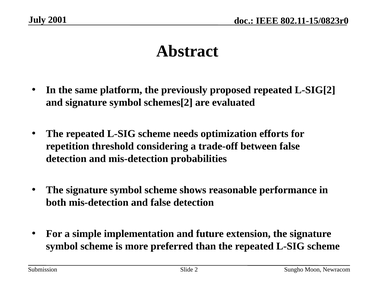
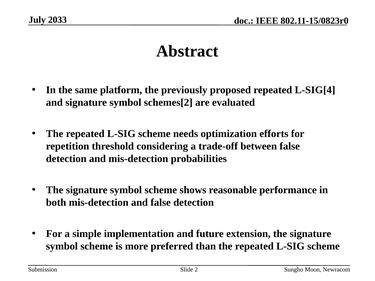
2001: 2001 -> 2033 (57, 20)
L-SIG[2: L-SIG[2 -> L-SIG[4 (315, 90)
